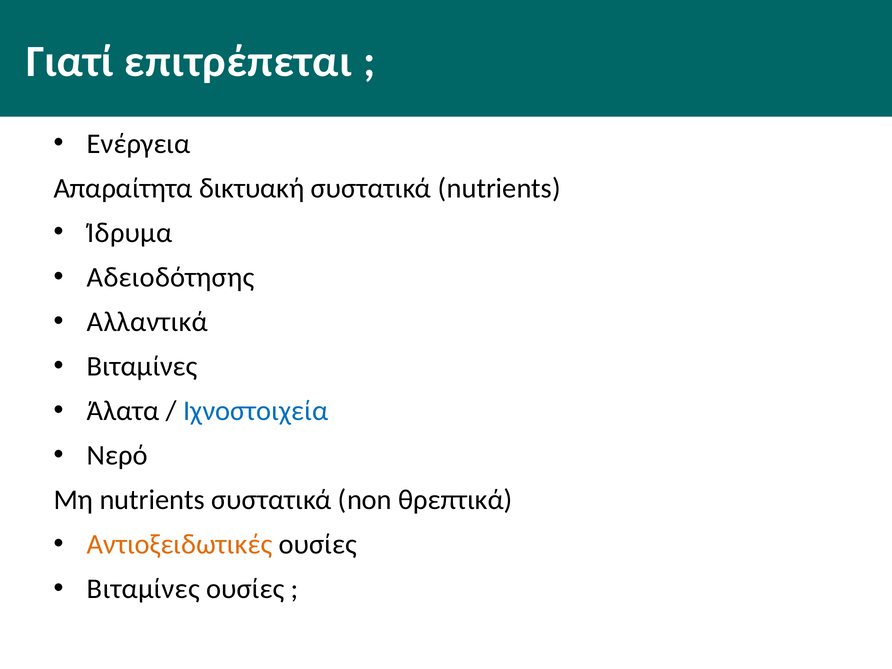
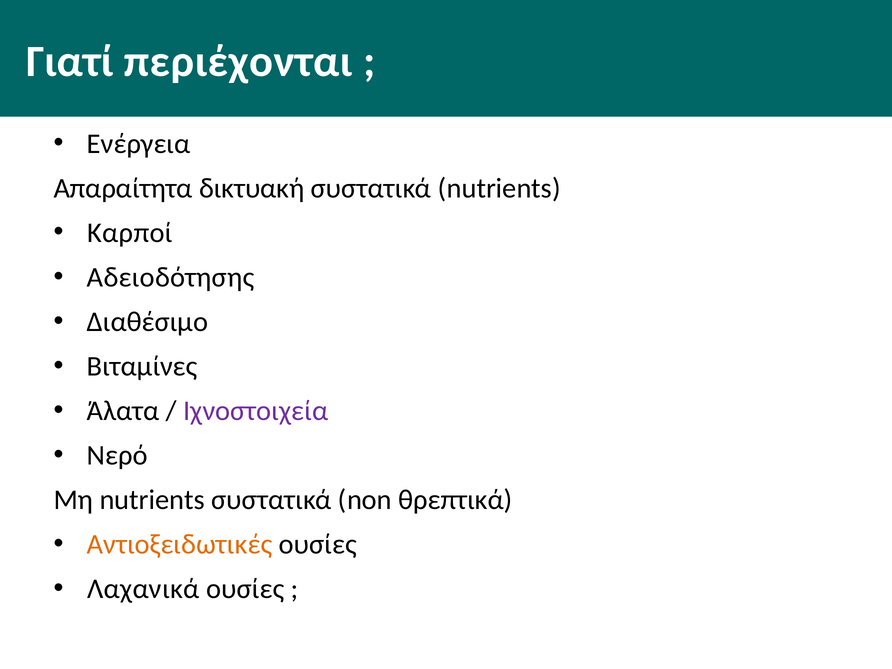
επιτρέπεται: επιτρέπεται -> περιέχονται (238, 61)
Ίδρυμα: Ίδρυμα -> Καρποί (130, 233)
Αλλαντικά: Αλλαντικά -> Διαθέσιμο (148, 322)
Ιχνοστοιχεία colour: blue -> purple (256, 411)
Βιταμίνες: Βιταμίνες -> Λαχανικά (143, 589)
